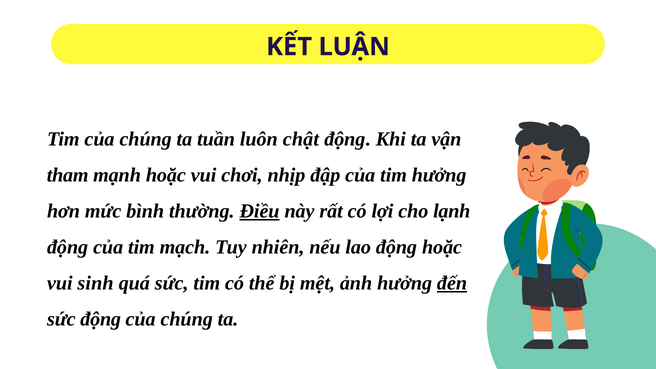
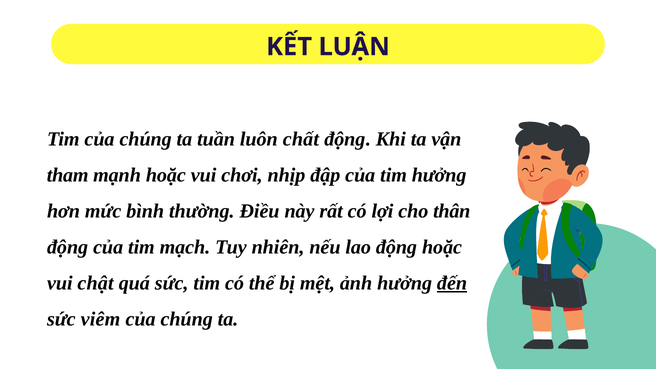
chật: chật -> chất (301, 139)
Điều underline: present -> none (260, 211)
lạnh: lạnh -> thân (452, 211)
sinh: sinh -> chật (96, 283)
sức động: động -> viêm (100, 319)
